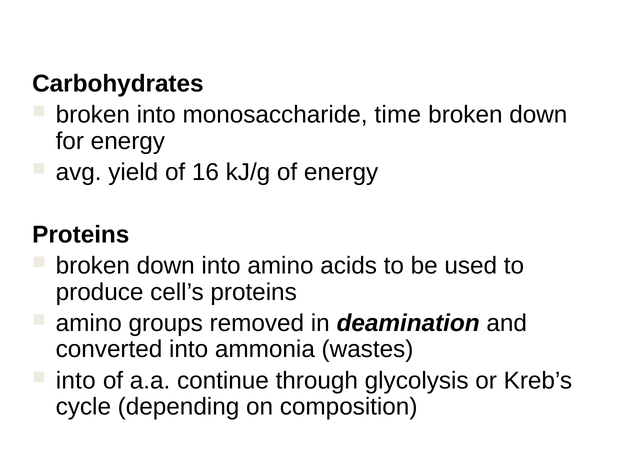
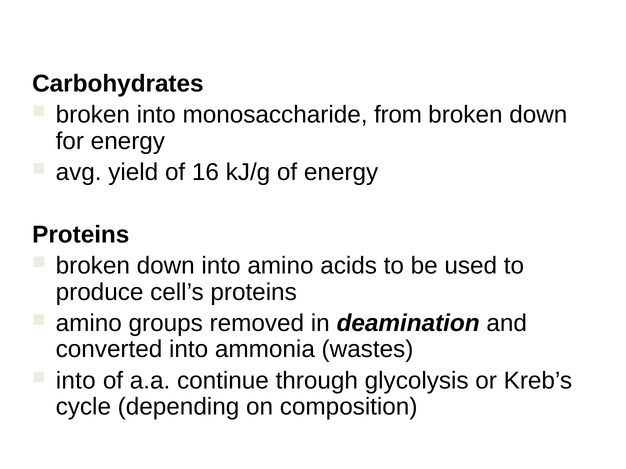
time: time -> from (398, 115)
